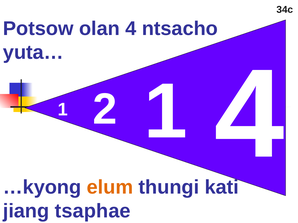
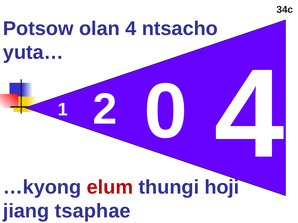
2 1: 1 -> 0 (166, 112)
elum colour: orange -> red (110, 188)
kati: kati -> hoji (222, 188)
